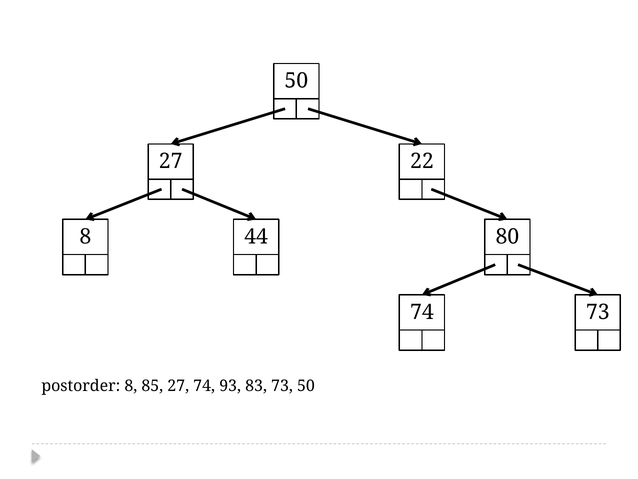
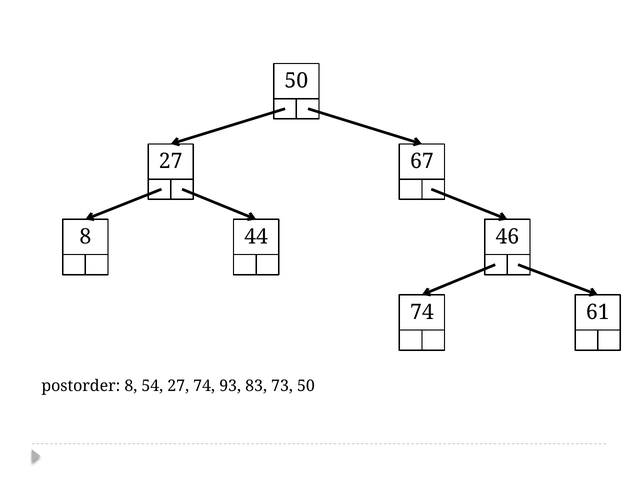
22: 22 -> 67 (422, 161)
80: 80 -> 46 (507, 237)
74 73: 73 -> 61 (598, 312)
85: 85 -> 54 (152, 386)
